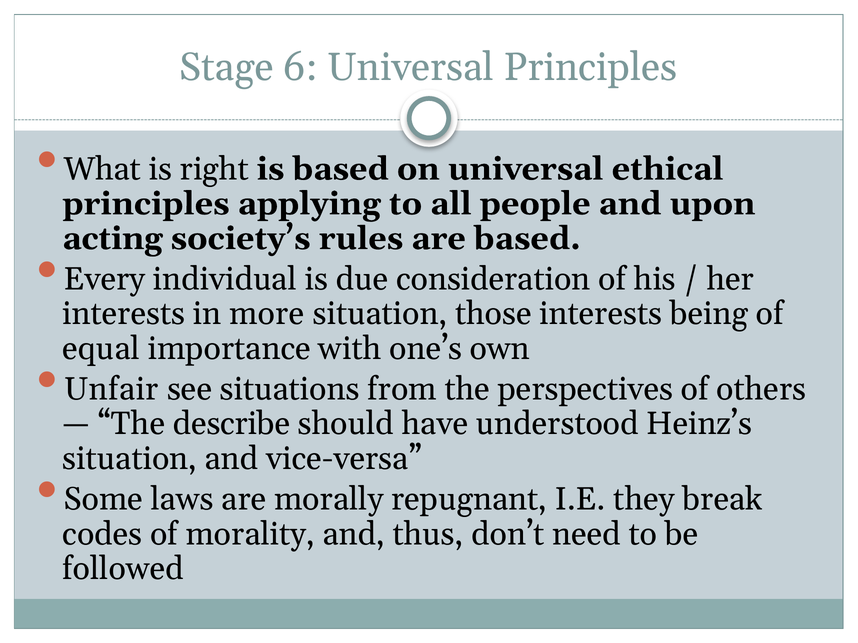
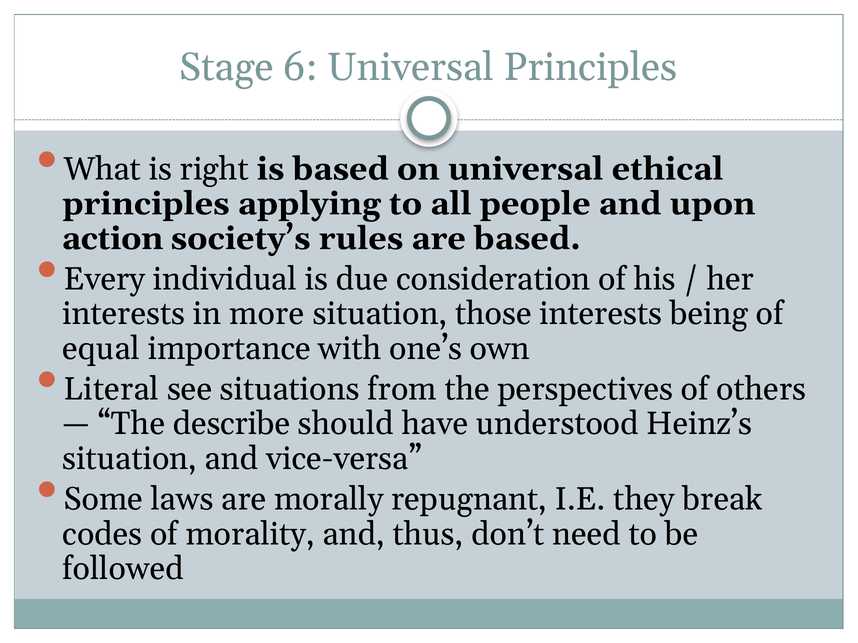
acting: acting -> action (113, 239)
Unfair: Unfair -> Literal (111, 389)
